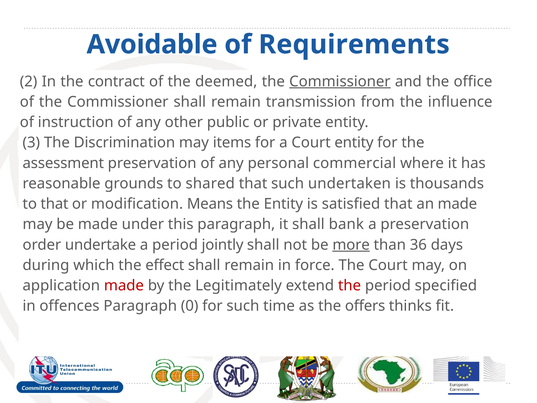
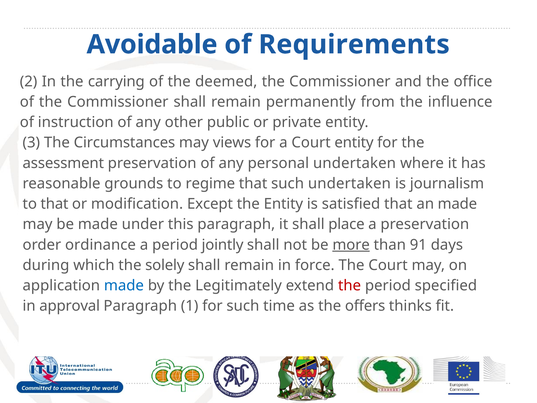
contract: contract -> carrying (116, 81)
Commissioner underline: present -> none (340, 81)
transmission: transmission -> permanently (311, 102)
Discrimination: Discrimination -> Circumstances (124, 143)
items: items -> views (232, 143)
personal commercial: commercial -> undertaken (355, 163)
shared: shared -> regime (210, 183)
thousands: thousands -> journalism (447, 183)
Means: Means -> Except (210, 204)
bank: bank -> place (346, 224)
undertake: undertake -> ordinance (100, 245)
36: 36 -> 91 (418, 245)
effect: effect -> solely (165, 265)
made colour: red -> blue (124, 285)
offences: offences -> approval (70, 306)
0: 0 -> 1 (190, 306)
